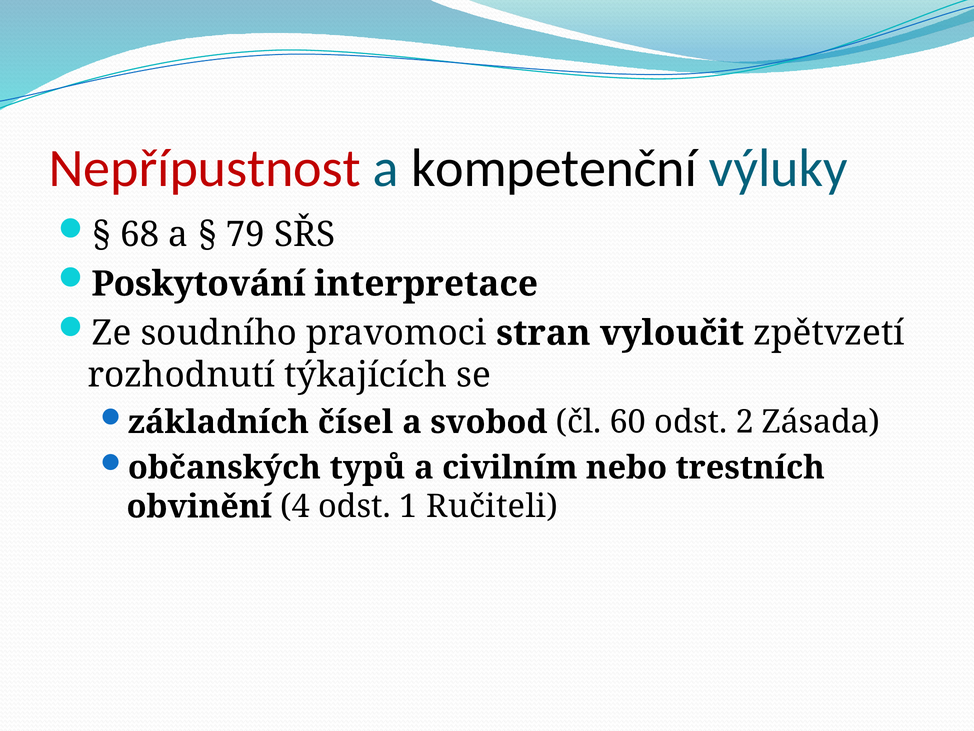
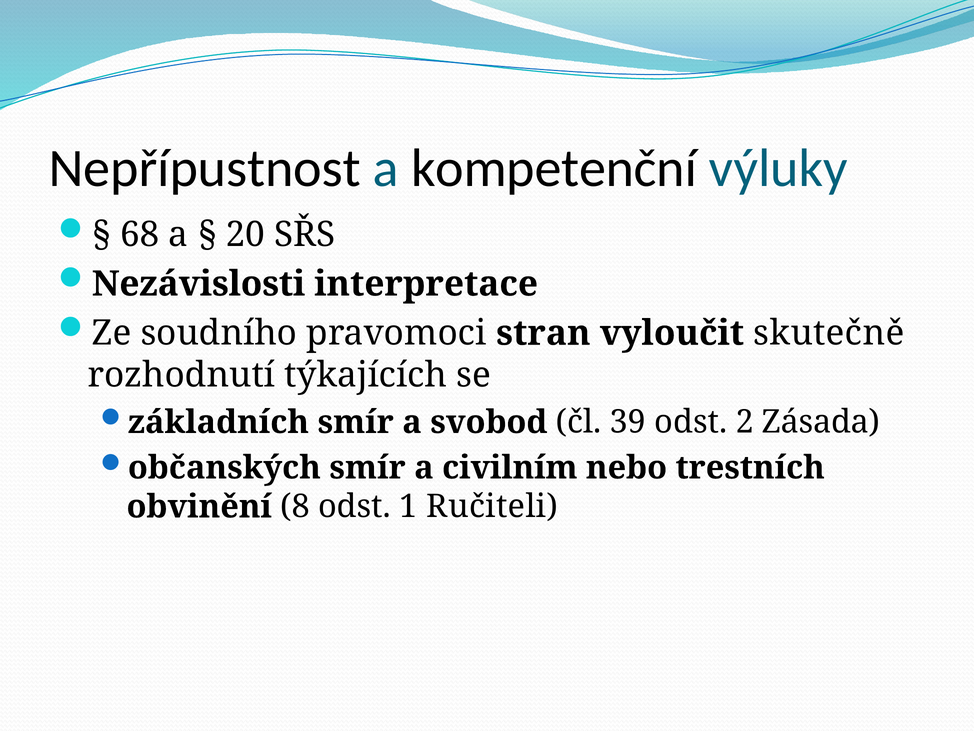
Nepřípustnost colour: red -> black (205, 168)
79: 79 -> 20 (245, 235)
Poskytování: Poskytování -> Nezávislosti (199, 284)
zpětvzetí: zpětvzetí -> skutečně (829, 333)
základních čísel: čísel -> smír (356, 422)
60: 60 -> 39 (628, 422)
občanských typů: typů -> smír (367, 467)
4: 4 -> 8 (295, 506)
